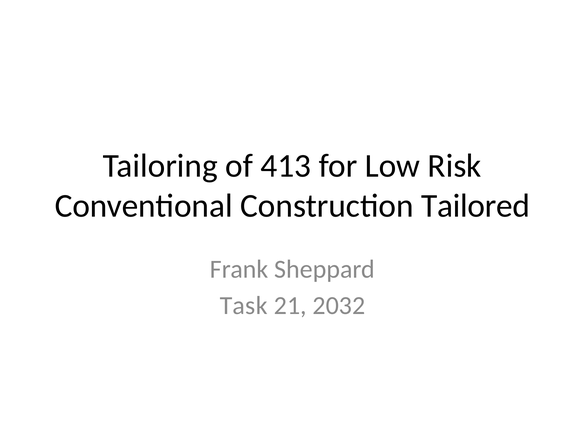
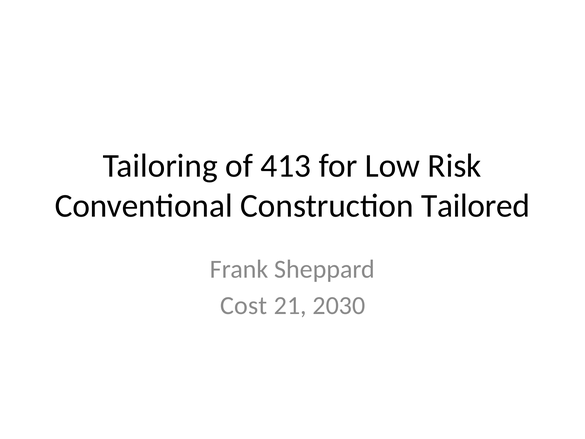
Task: Task -> Cost (244, 305)
2032: 2032 -> 2030 (339, 305)
